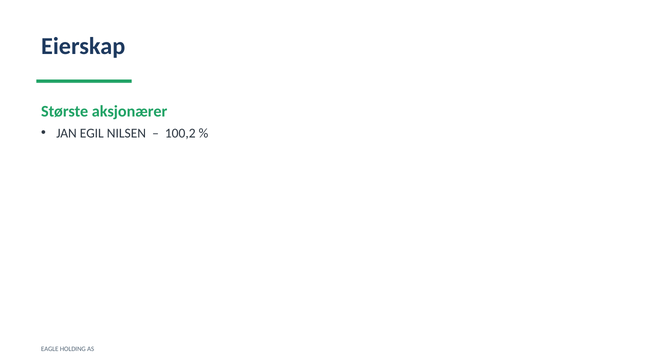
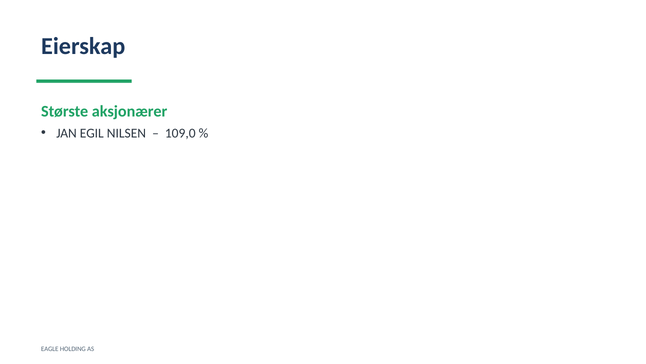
100,2: 100,2 -> 109,0 (180, 133)
